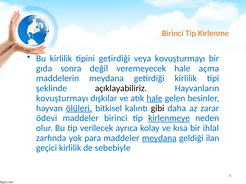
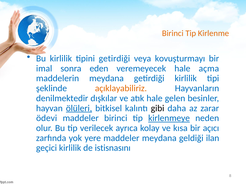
gıda: gıda -> imal (44, 69)
değil: değil -> eden (99, 69)
açıklayabiliriz colour: black -> orange (121, 89)
kovuşturmayı: kovuşturmayı -> denilmektedir (62, 98)
hale underline: present -> none (155, 98)
ihlal: ihlal -> açıcı (211, 128)
para: para -> yere (93, 138)
meydana underline: present -> none (159, 138)
sebebiyle: sebebiyle -> istisnasını (113, 148)
